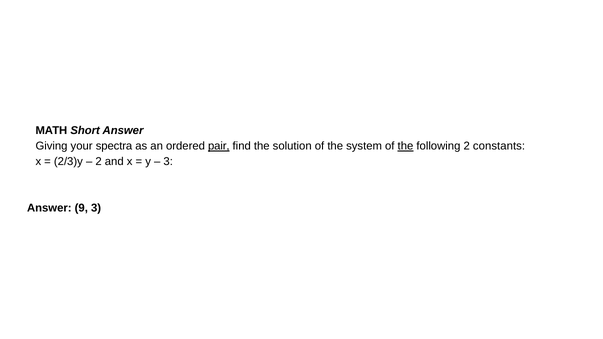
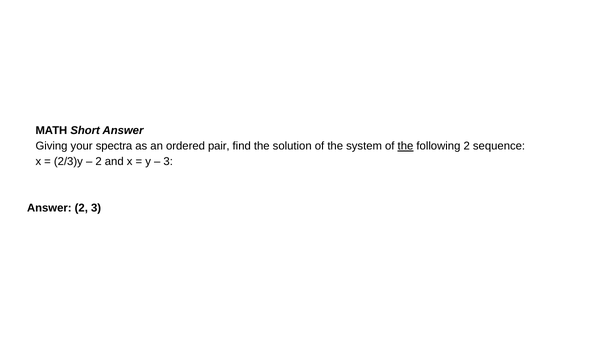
pair underline: present -> none (219, 146)
constants: constants -> sequence (499, 146)
Answer 9: 9 -> 2 (81, 208)
